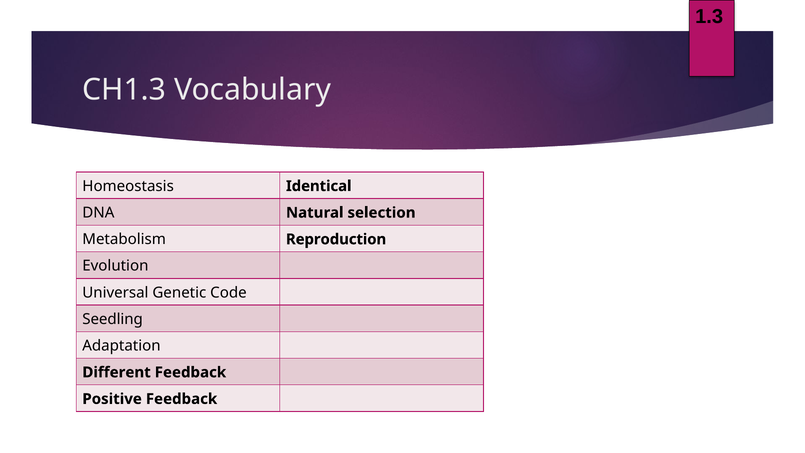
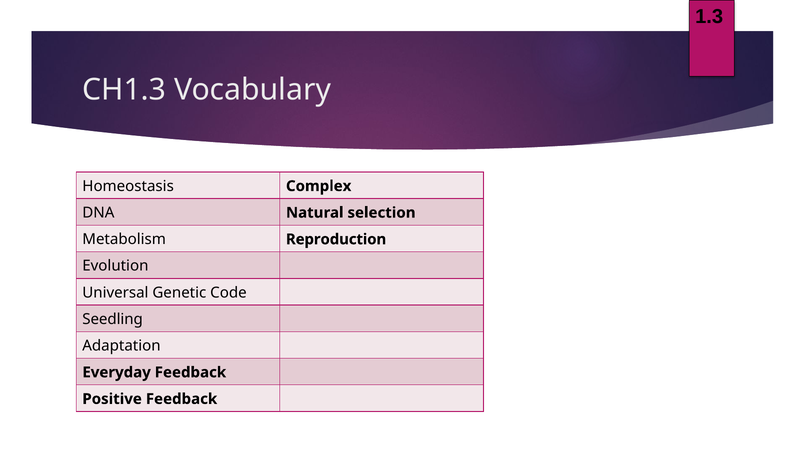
Identical: Identical -> Complex (319, 186)
Different: Different -> Everyday (117, 372)
